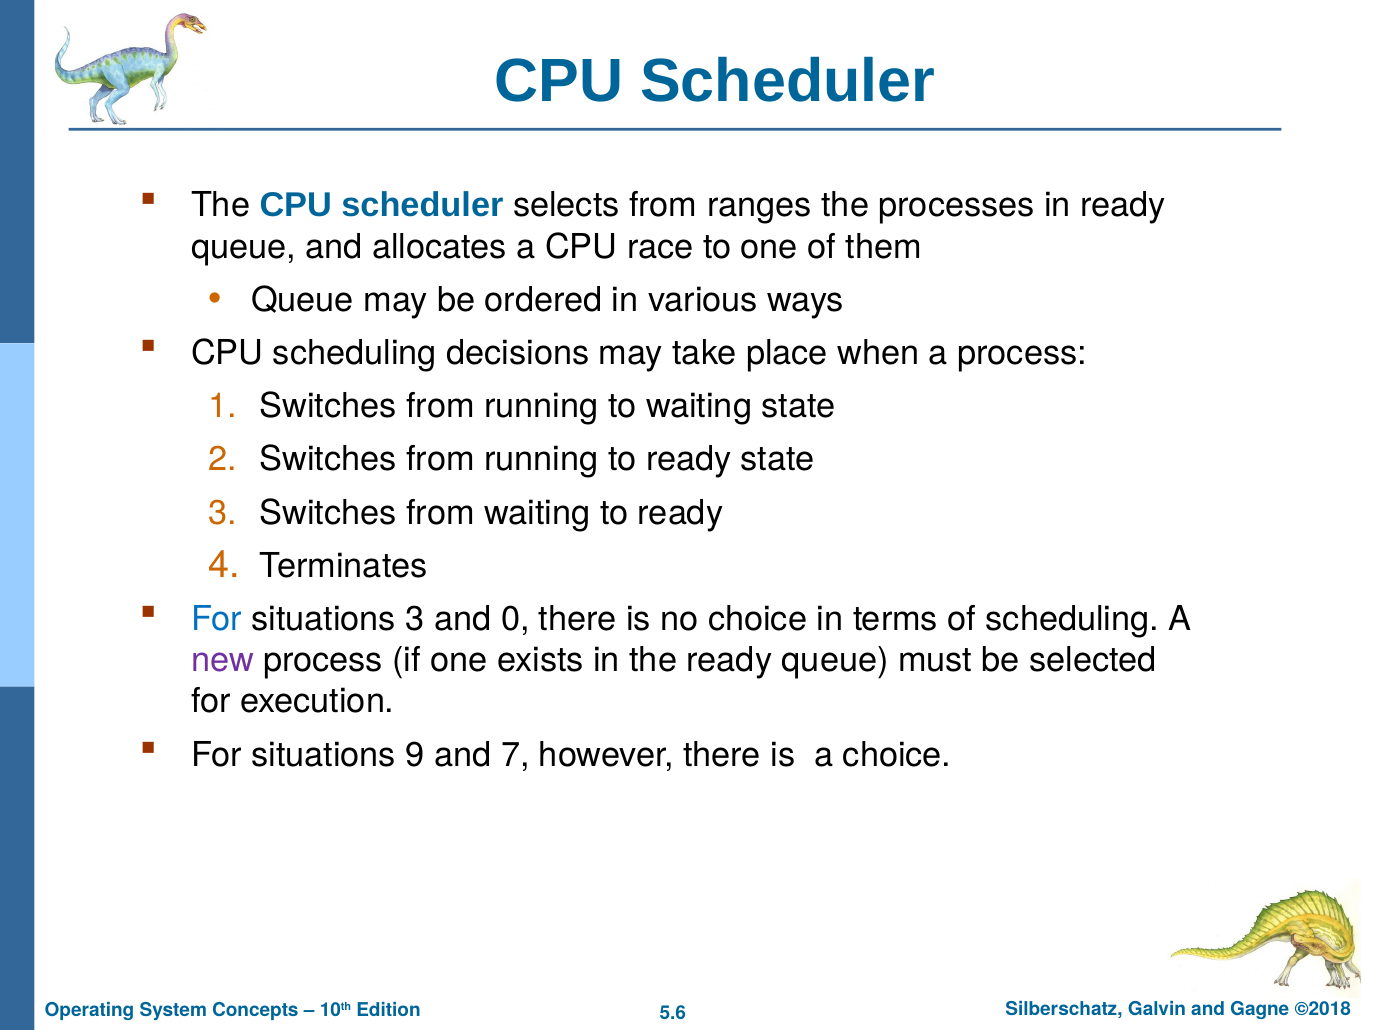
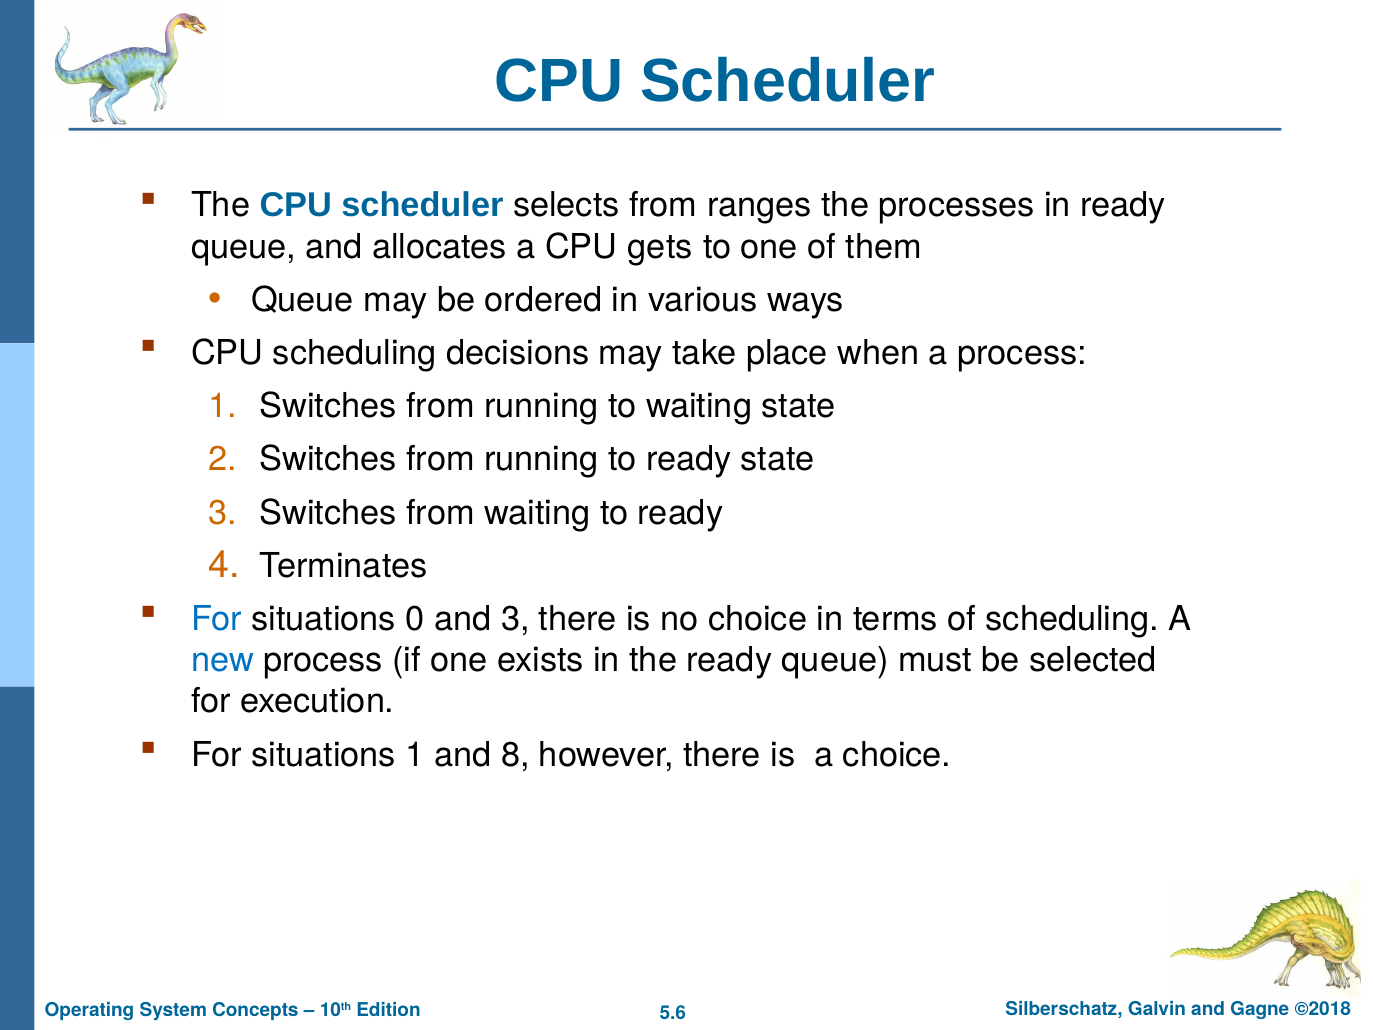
race: race -> gets (660, 247)
situations 3: 3 -> 0 (415, 619)
and 0: 0 -> 3 (515, 619)
new colour: purple -> blue (222, 660)
situations 9: 9 -> 1 (415, 755)
7: 7 -> 8 (515, 755)
